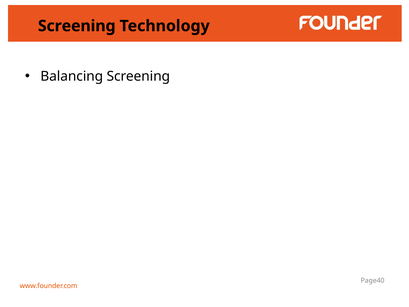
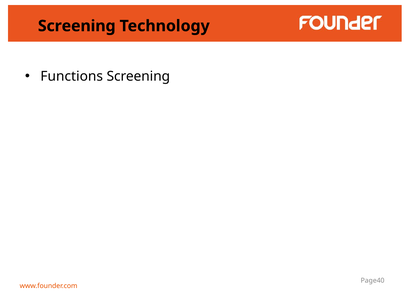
Balancing: Balancing -> Functions (72, 76)
